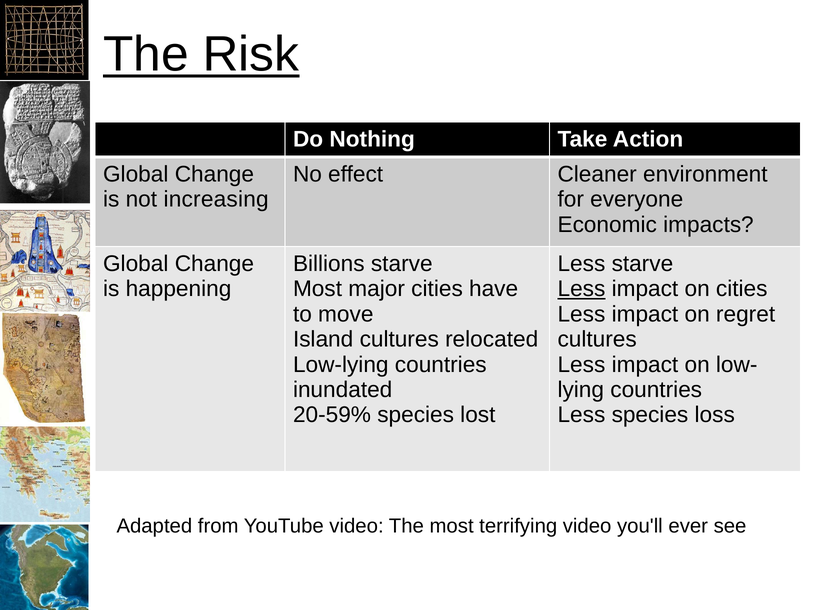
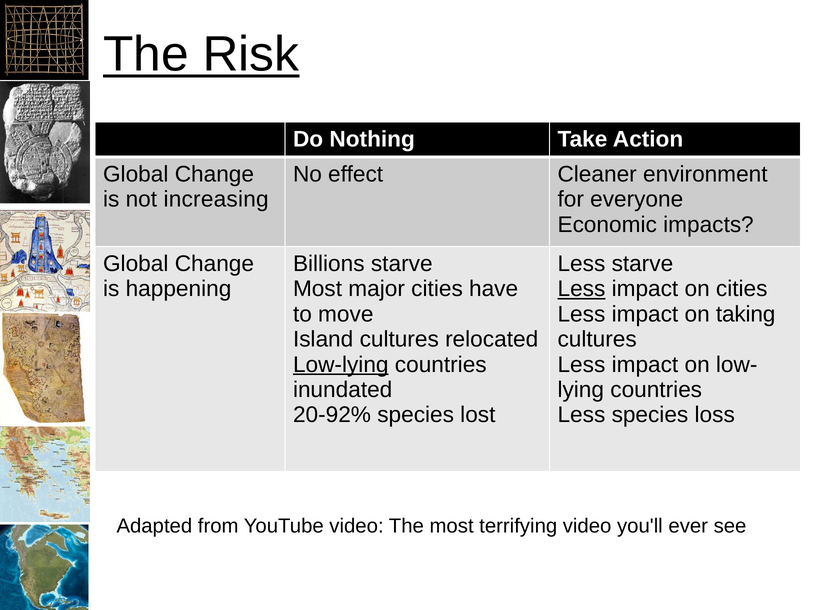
regret: regret -> taking (746, 314)
Low-lying underline: none -> present (341, 365)
20-59%: 20-59% -> 20-92% (332, 415)
